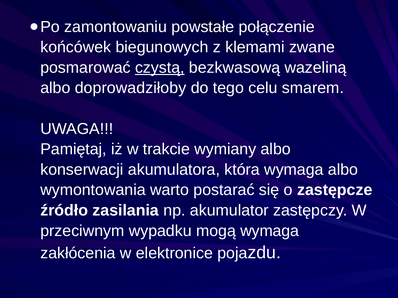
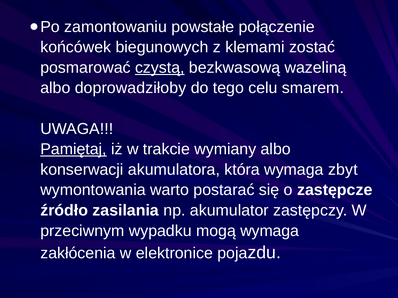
zwane: zwane -> zostać (312, 47)
Pamiętaj underline: none -> present (73, 149)
wymaga albo: albo -> zbyt (343, 170)
